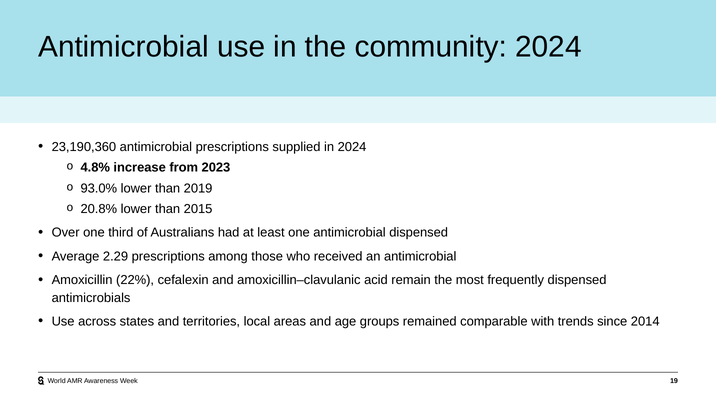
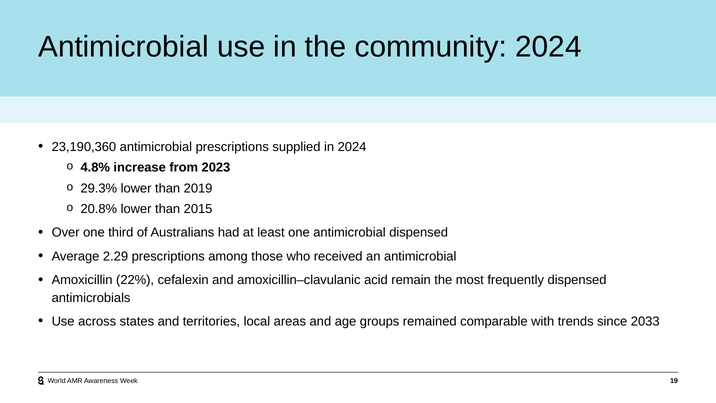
93.0%: 93.0% -> 29.3% (99, 188)
2014: 2014 -> 2033 (645, 321)
